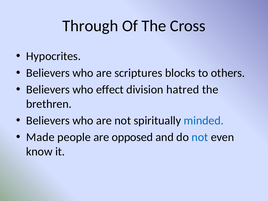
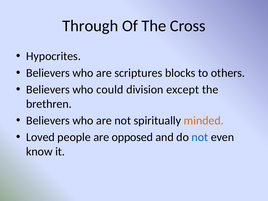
effect: effect -> could (110, 90)
hatred: hatred -> except (183, 90)
minded colour: blue -> orange (204, 121)
Made: Made -> Loved (40, 137)
